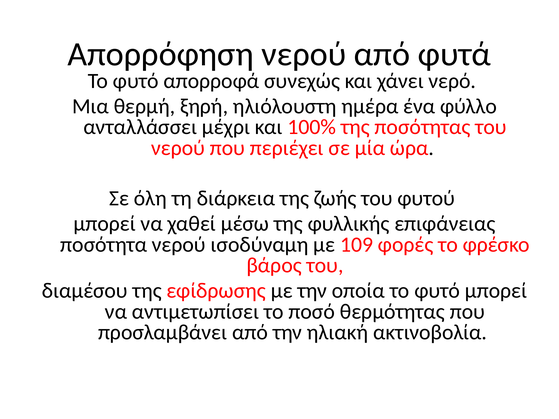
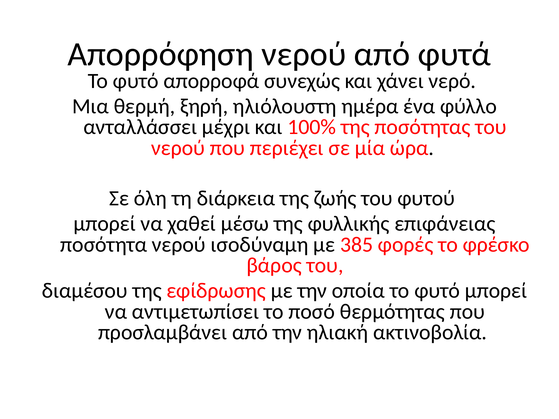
109: 109 -> 385 (357, 245)
